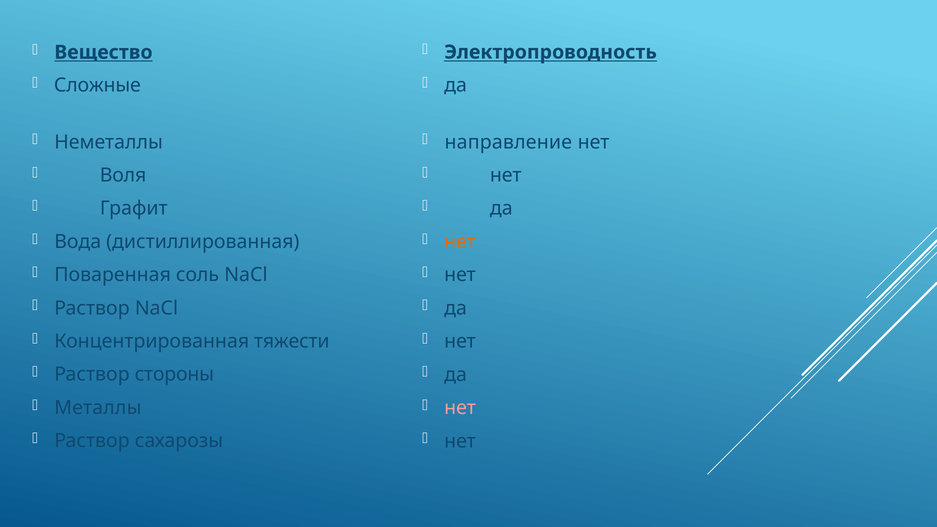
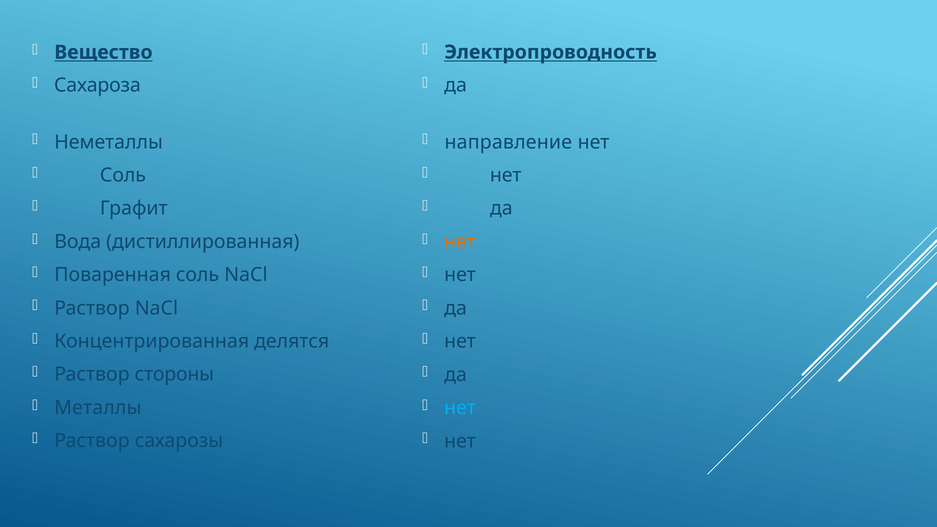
Сложные: Сложные -> Сахароза (97, 86)
Воля: Воля -> Соль (123, 175)
тяжести: тяжести -> делятся (292, 341)
нет colour: pink -> light blue (460, 408)
